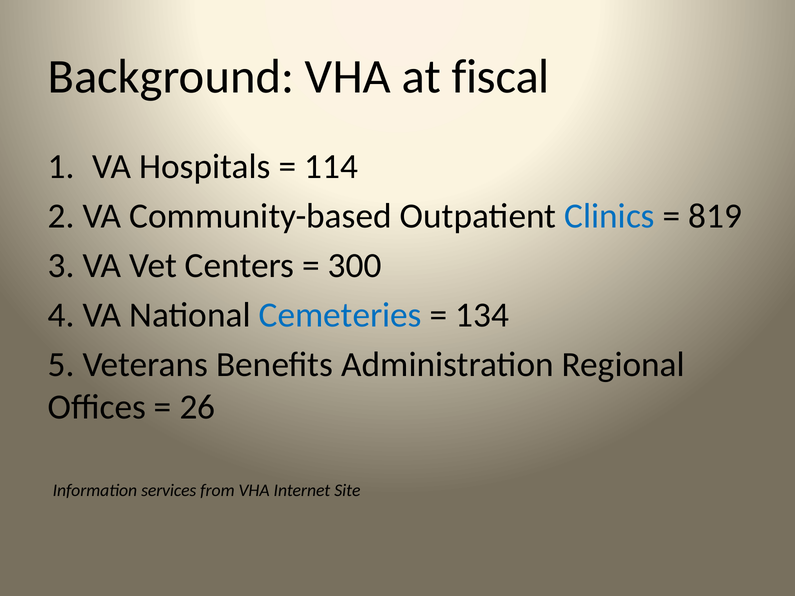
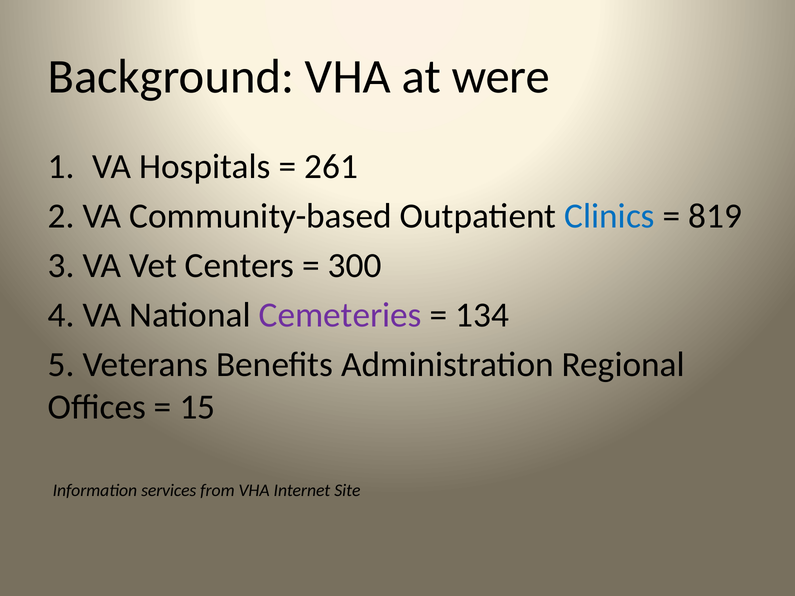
fiscal: fiscal -> were (501, 77)
114: 114 -> 261 (331, 167)
Cemeteries colour: blue -> purple (340, 315)
26: 26 -> 15 (197, 407)
